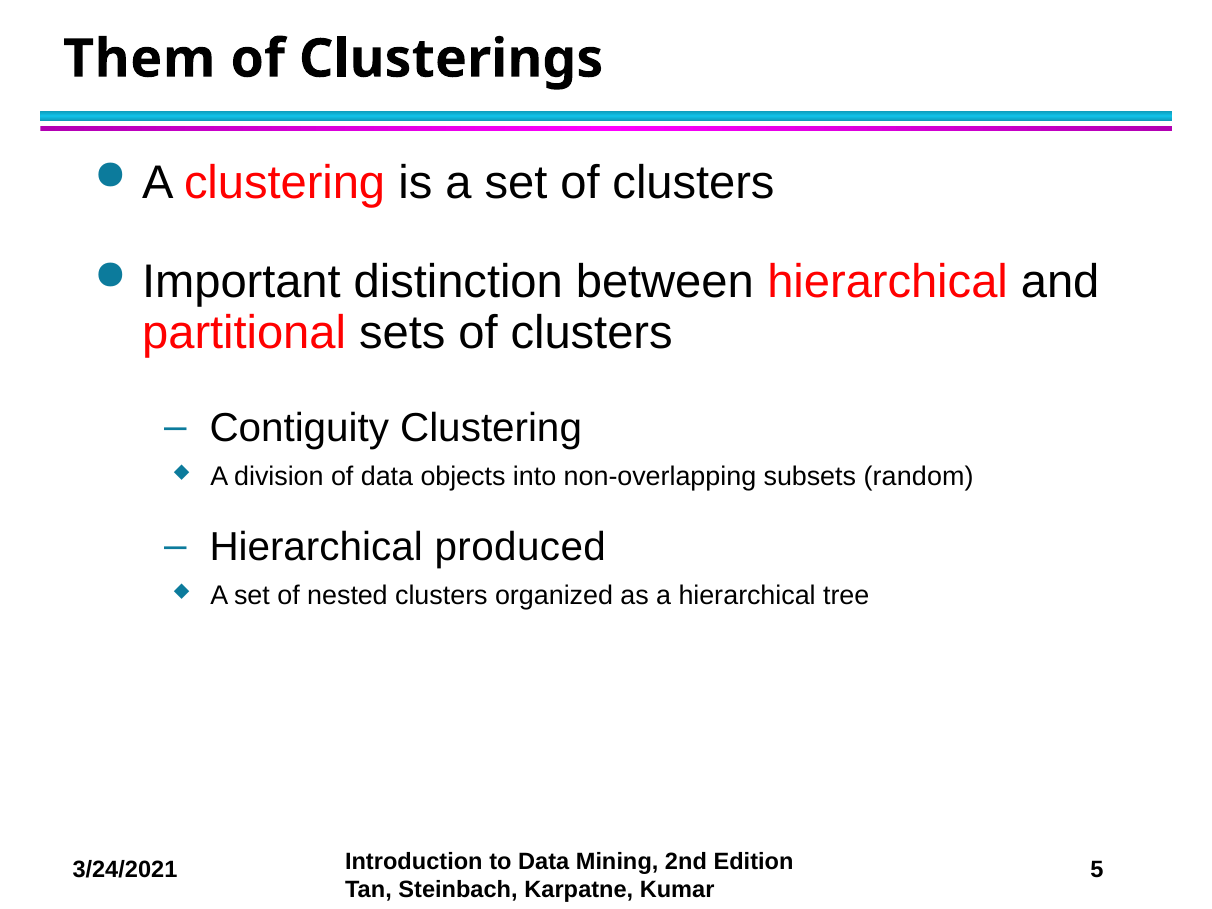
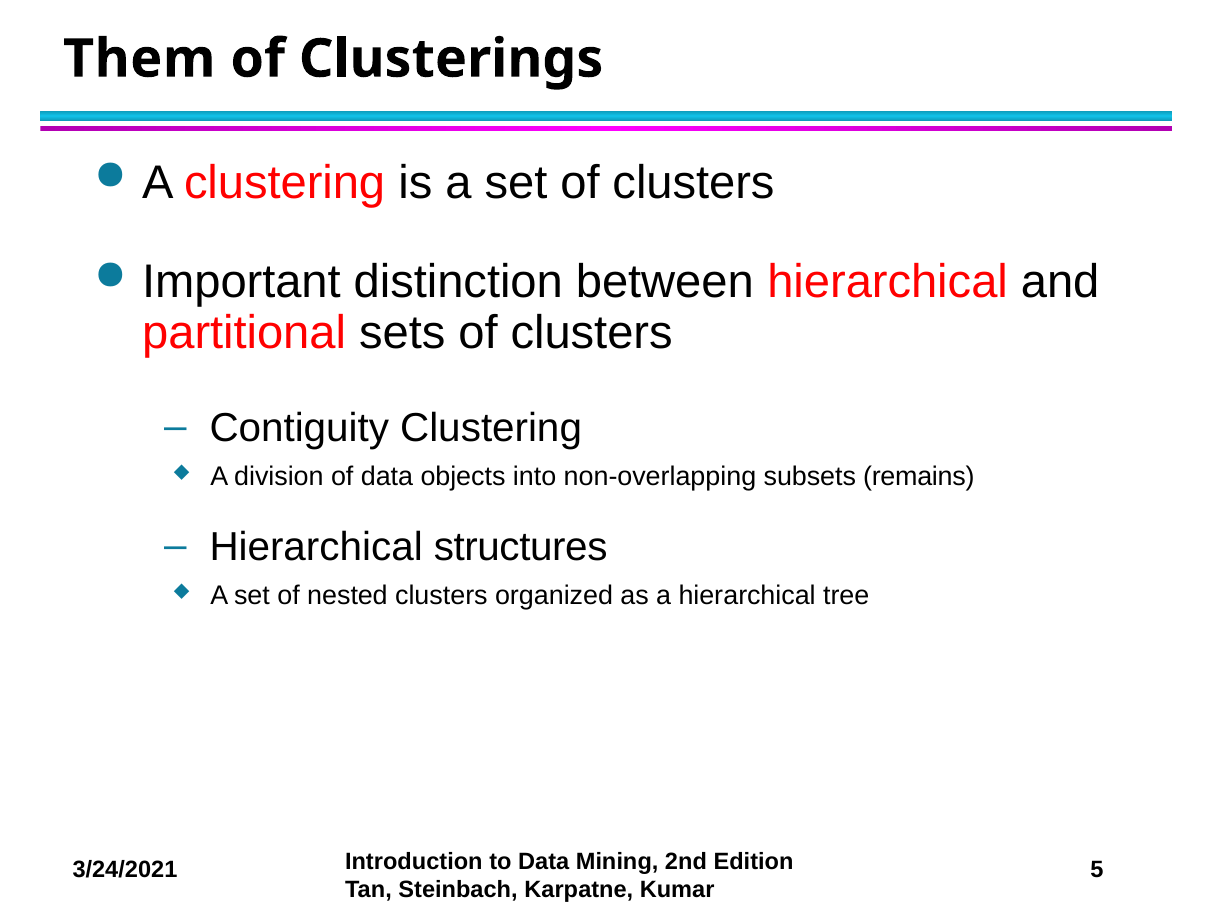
random: random -> remains (919, 476)
produced: produced -> structures (521, 547)
